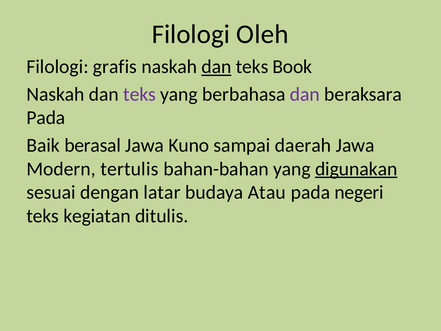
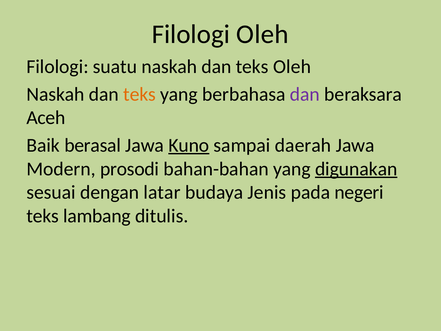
grafis: grafis -> suatu (115, 67)
dan underline: present -> none (216, 67)
teks Book: Book -> Oleh (292, 67)
teks colour: purple -> orange (140, 94)
Pada: Pada -> Aceh (46, 118)
Kuno underline: none -> present (189, 145)
tertulis: tertulis -> prosodi (130, 169)
Atau: Atau -> Jenis (267, 192)
kegiatan: kegiatan -> lambang (97, 216)
